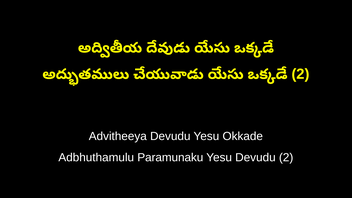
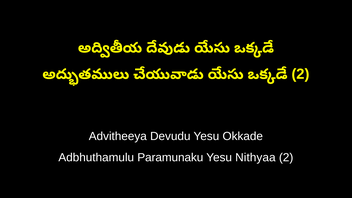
Yesu Devudu: Devudu -> Nithyaa (255, 157)
